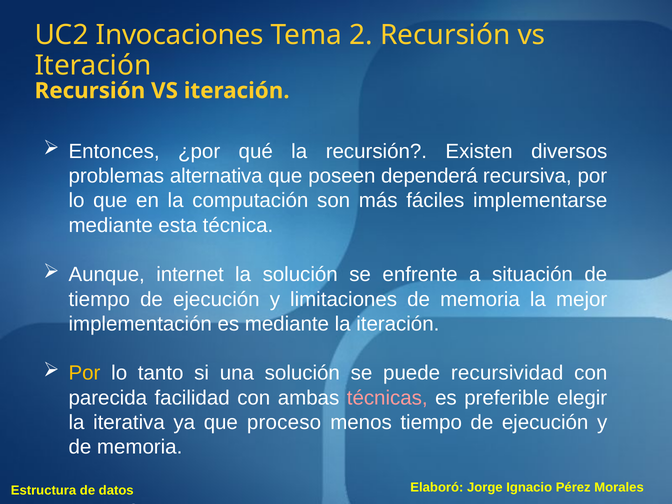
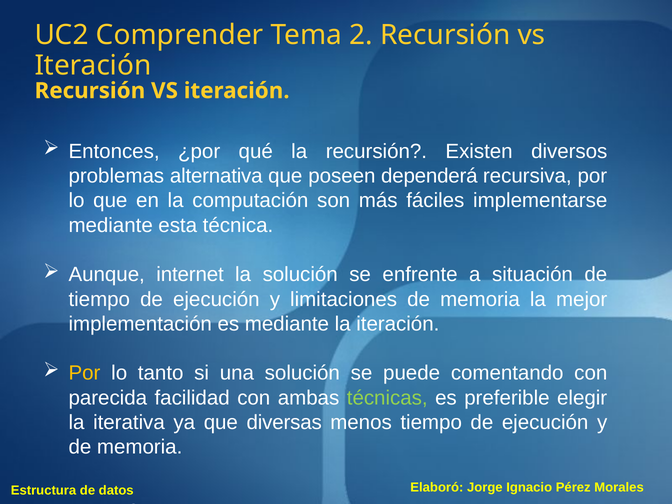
Invocaciones: Invocaciones -> Comprender (180, 35)
recursividad: recursividad -> comentando (507, 373)
técnicas colour: pink -> light green (387, 398)
proceso: proceso -> diversas (284, 422)
